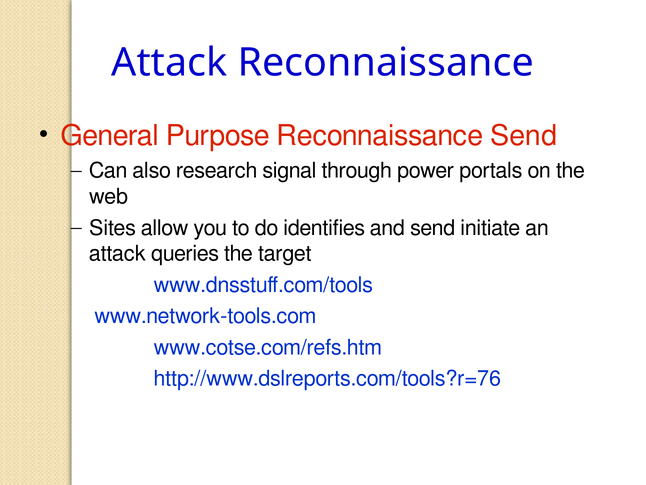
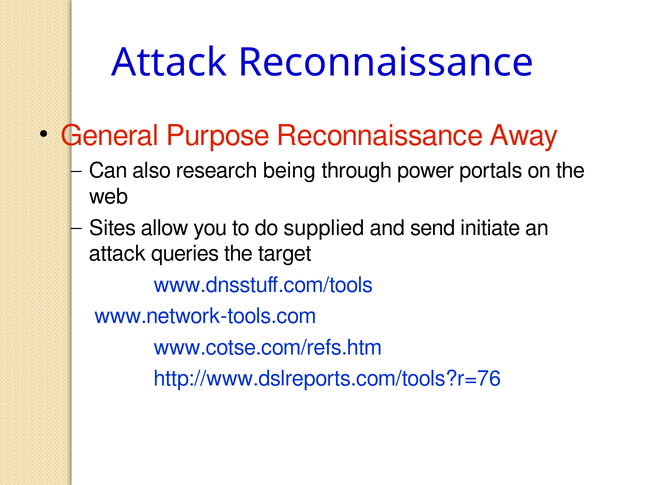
Reconnaissance Send: Send -> Away (524, 136)
signal: signal -> being (289, 171)
identifies: identifies -> supplied (324, 228)
